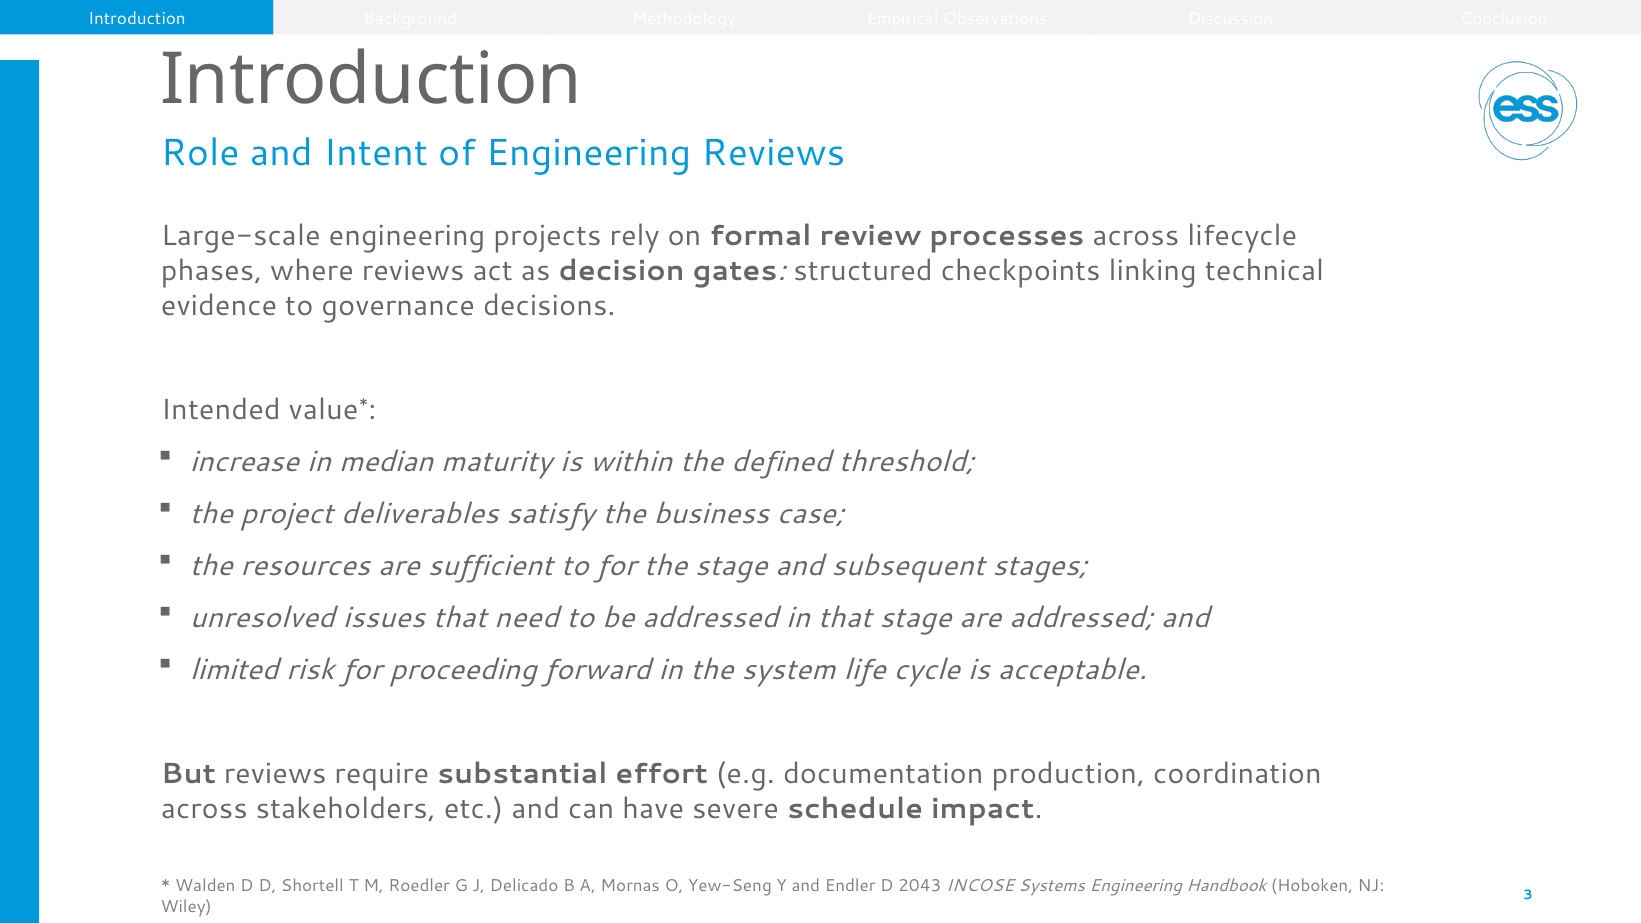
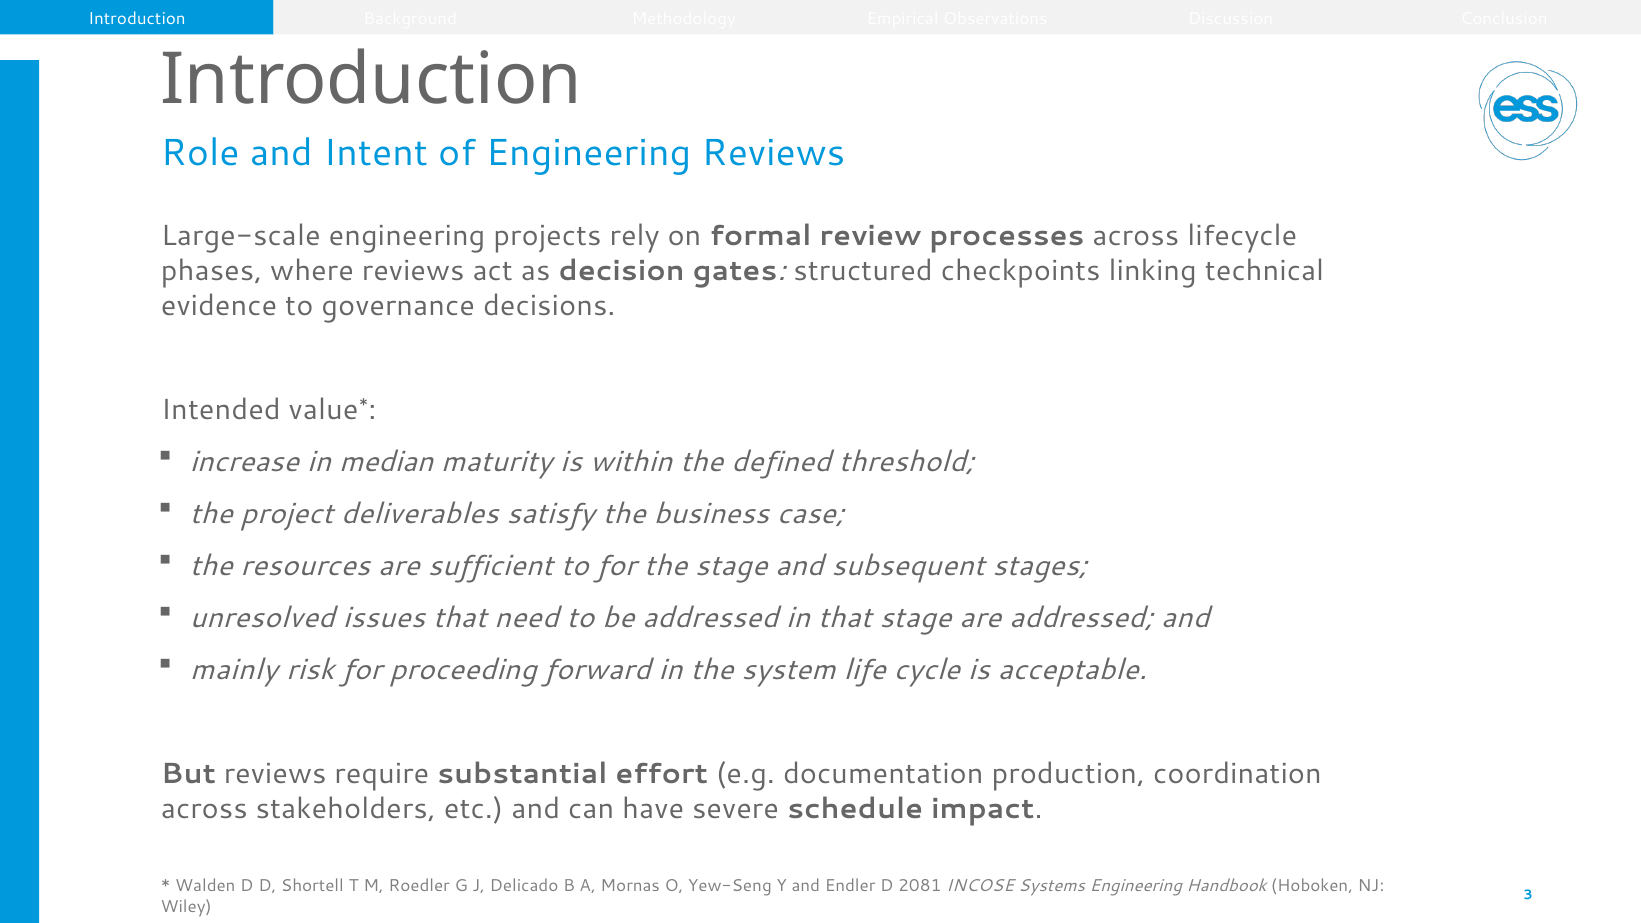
limited: limited -> mainly (234, 670)
2043: 2043 -> 2081 (920, 886)
